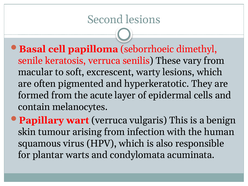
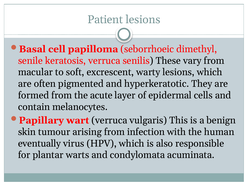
Second: Second -> Patient (105, 20)
squamous: squamous -> eventually (39, 143)
